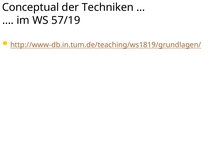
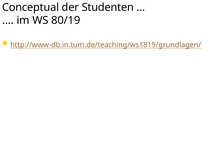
Techniken: Techniken -> Studenten (108, 7)
57/19: 57/19 -> 80/19 (66, 20)
